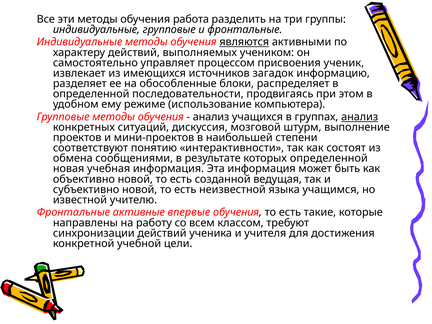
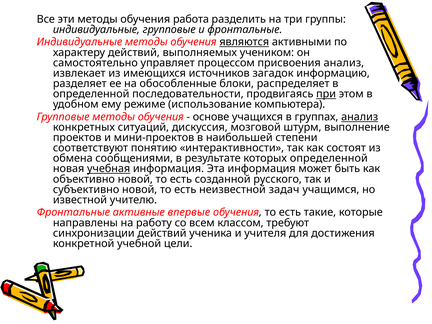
присвоения ученик: ученик -> анализ (344, 63)
при underline: none -> present (326, 94)
анализ: анализ -> основе (211, 117)
учебная underline: none -> present (109, 169)
ведущая: ведущая -> русского (278, 179)
языка: языка -> задач (284, 190)
